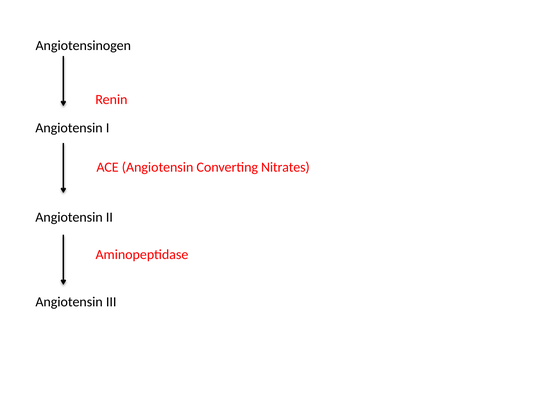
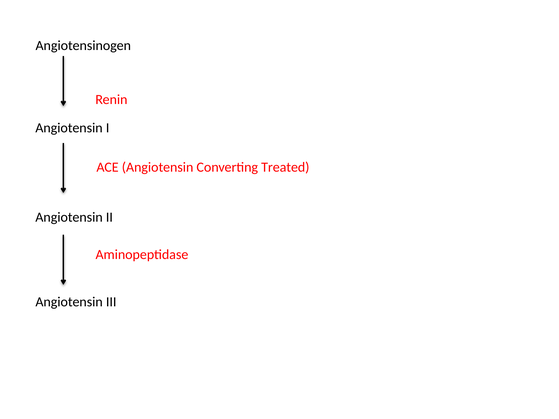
Nitrates: Nitrates -> Treated (285, 167)
